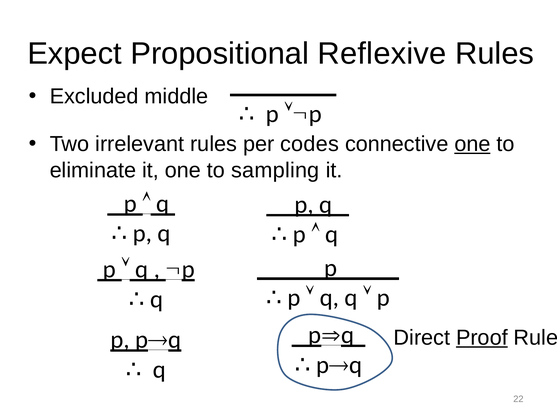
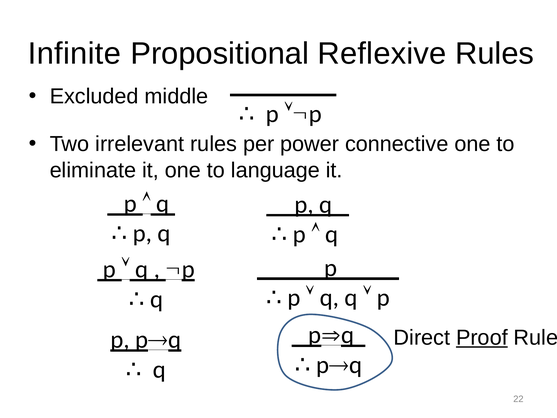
Expect: Expect -> Infinite (74, 54)
codes: codes -> power (310, 144)
one underline: present -> none (472, 144)
sampling: sampling -> language (275, 170)
